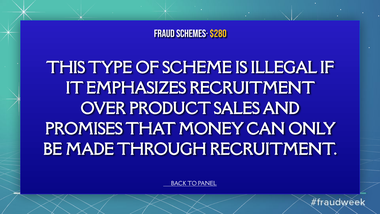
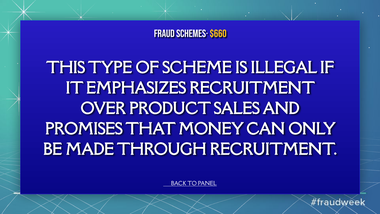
$280: $280 -> $660 (218, 34)
